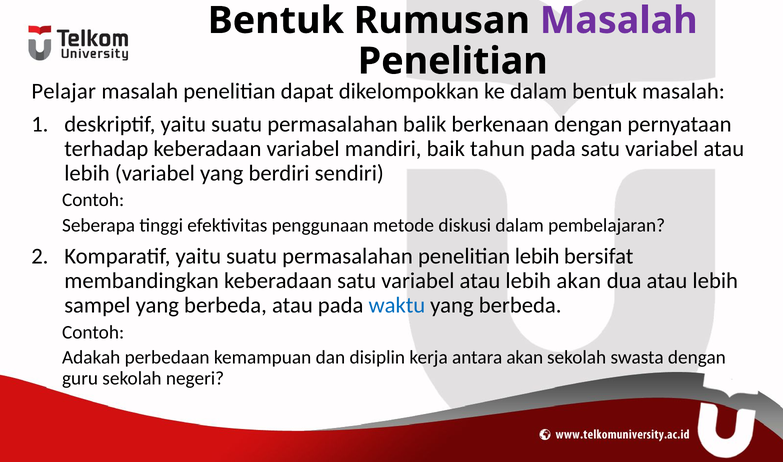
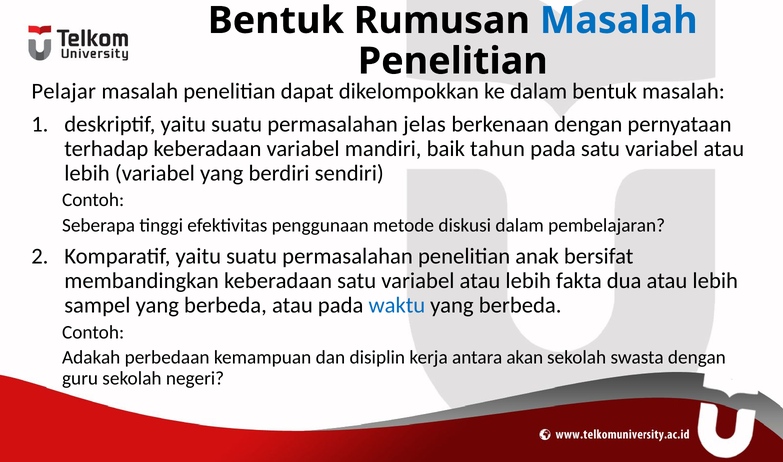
Masalah colour: purple -> blue (619, 21)
balik: balik -> jelas (425, 124)
penelitian lebih: lebih -> anak (537, 257)
lebih akan: akan -> fakta (579, 281)
